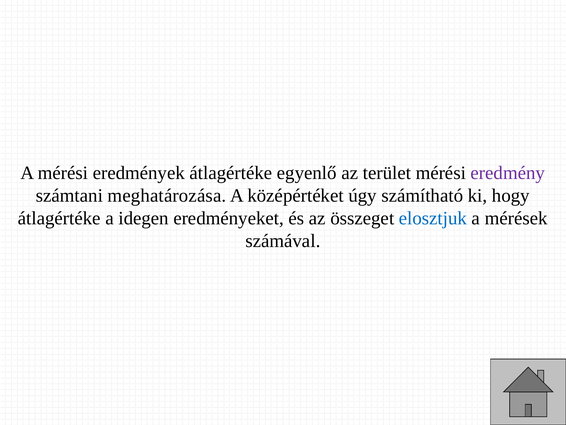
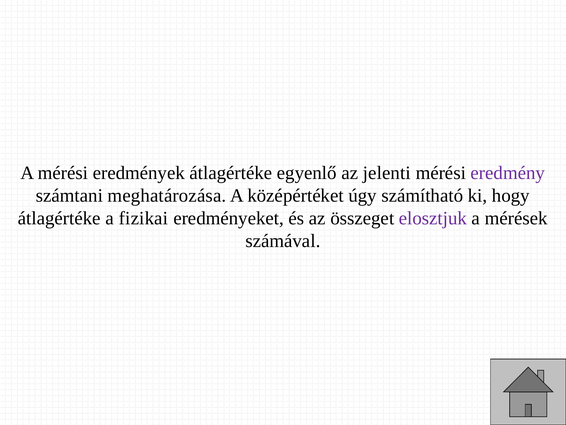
terület: terület -> jelenti (387, 173)
idegen: idegen -> fizikai (143, 218)
elosztjuk colour: blue -> purple (433, 218)
